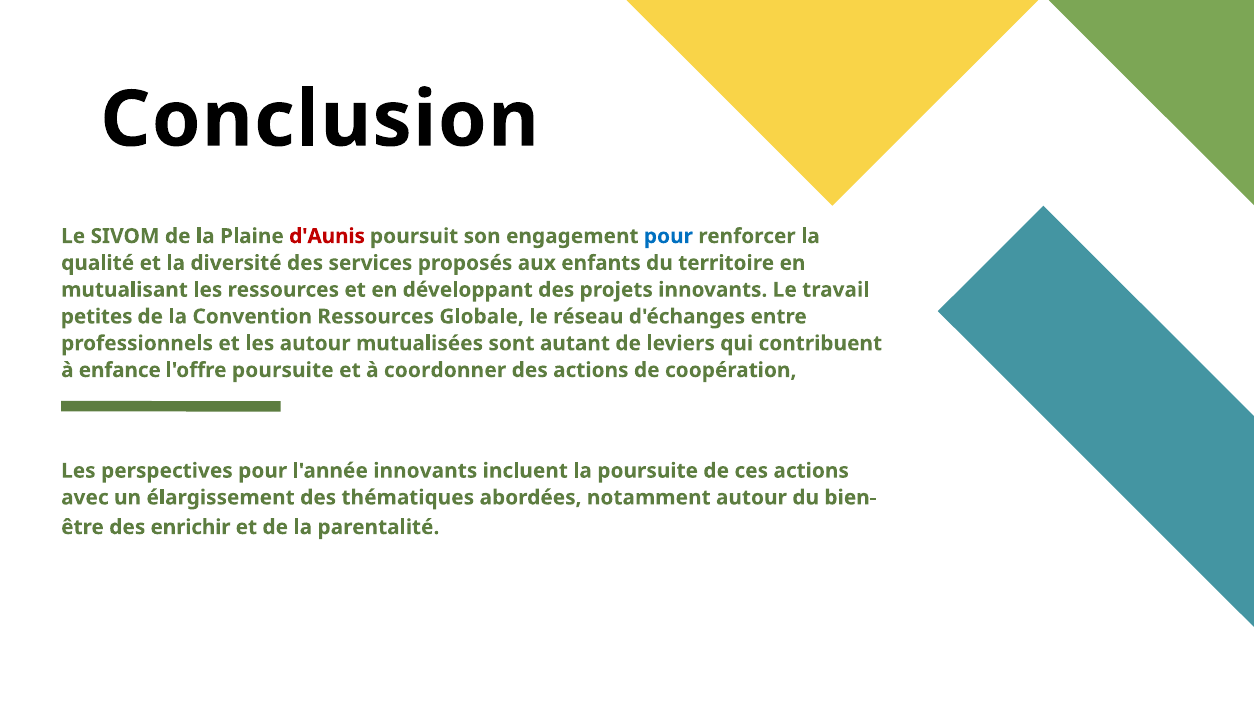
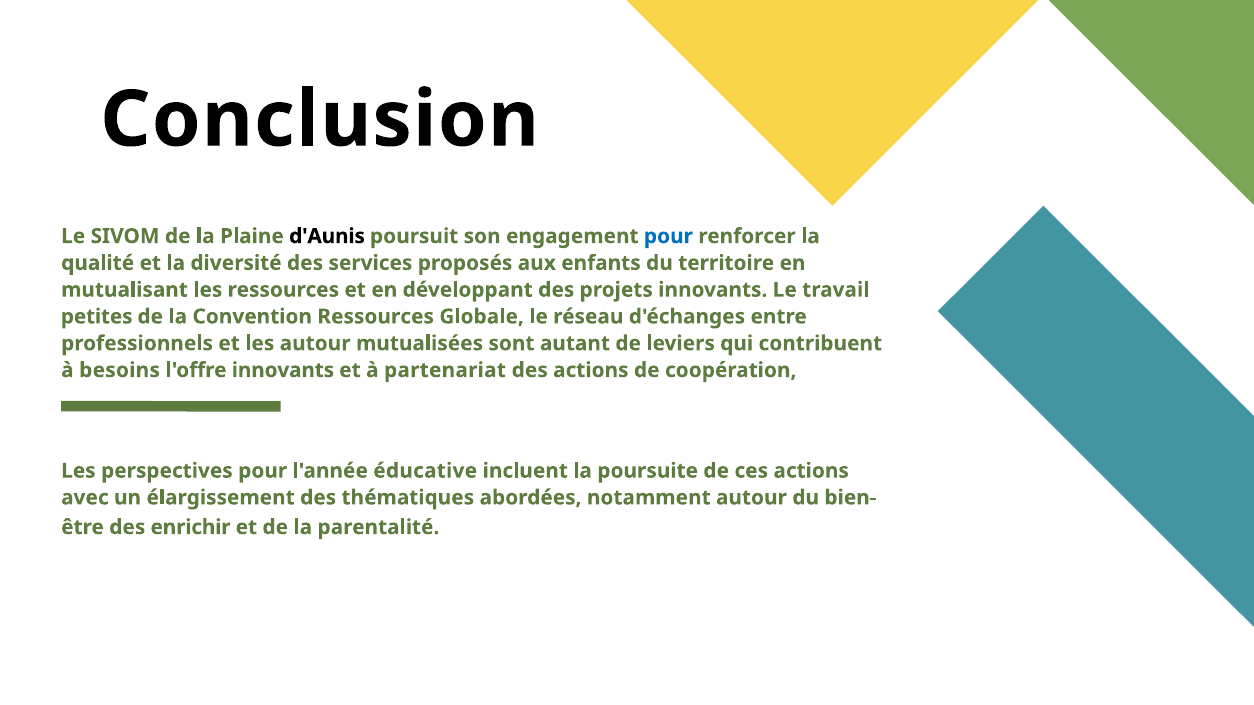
d'Aunis colour: red -> black (327, 236)
enfance: enfance -> besoins (120, 370)
l'offre poursuite: poursuite -> innovants (283, 370)
coordonner: coordonner -> partenariat (445, 370)
l'année innovants: innovants -> éducative (425, 471)
